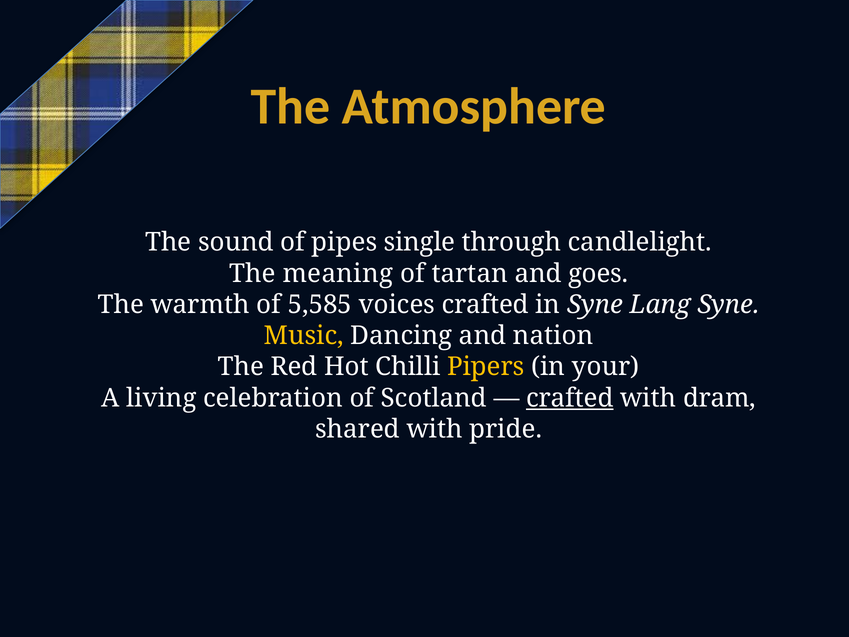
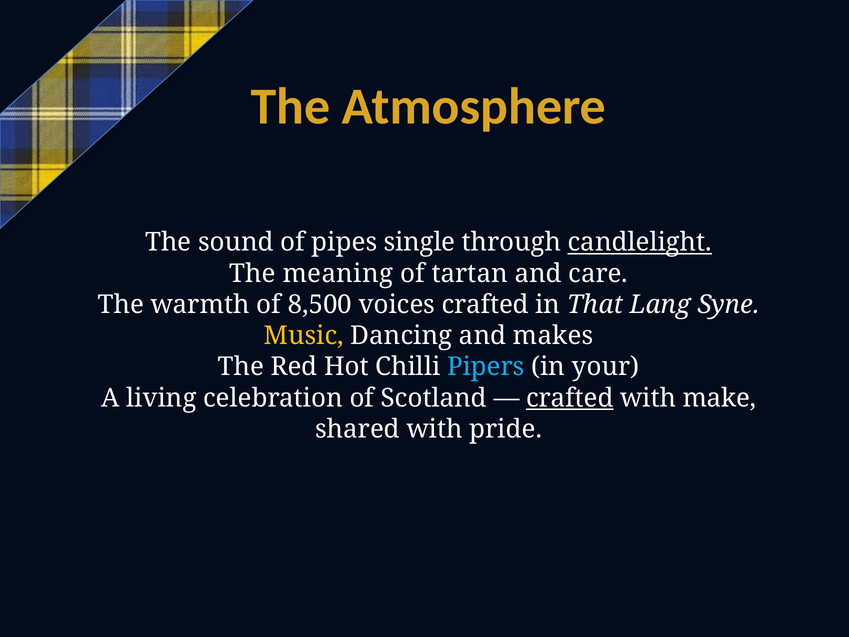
candlelight underline: none -> present (640, 242)
goes: goes -> care (598, 273)
5,585: 5,585 -> 8,500 (320, 305)
in Syne: Syne -> That (595, 305)
nation: nation -> makes (553, 336)
Pipers colour: yellow -> light blue (486, 367)
dram: dram -> make (719, 398)
